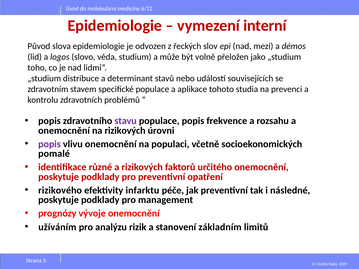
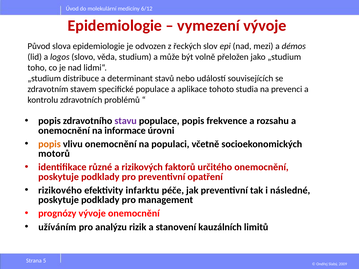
vymezení interní: interní -> vývoje (265, 26)
na rizikových: rizikových -> informace (125, 131)
popis colour: purple -> orange (49, 144)
pomalé: pomalé -> motorů (54, 154)
základním: základním -> kauzálních (220, 227)
